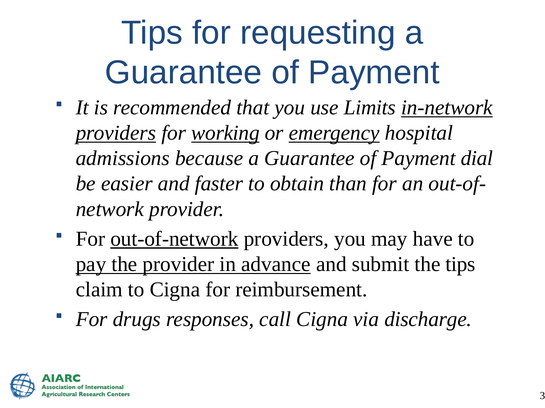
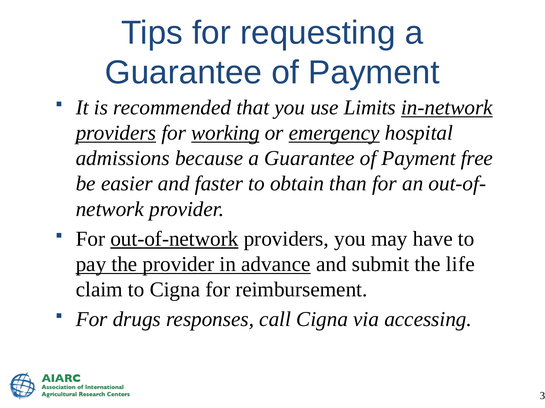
dial: dial -> free (477, 159)
the tips: tips -> life (460, 265)
discharge: discharge -> accessing (428, 320)
